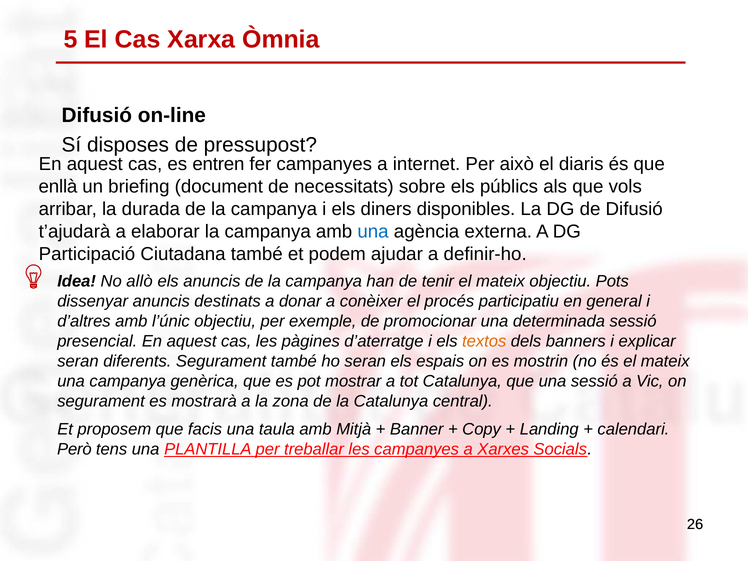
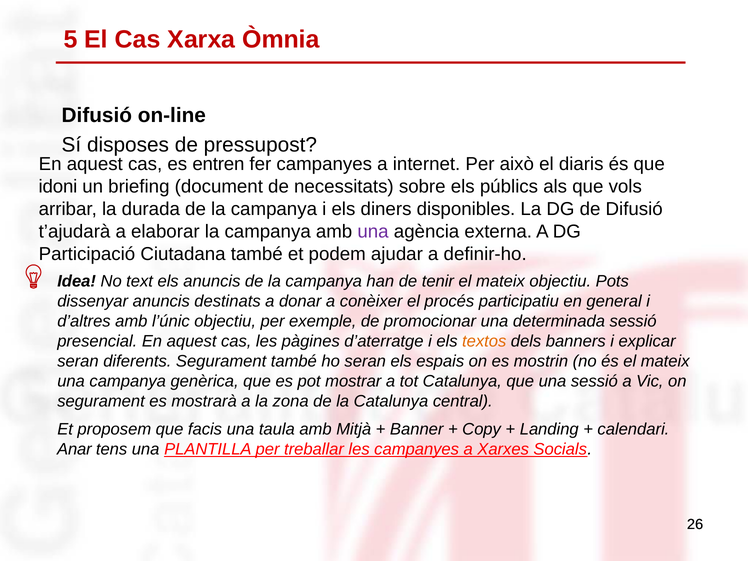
enllà: enllà -> idoni (58, 187)
una colour: blue -> purple (373, 231)
allò: allò -> text (140, 281)
Però: Però -> Anar (74, 449)
